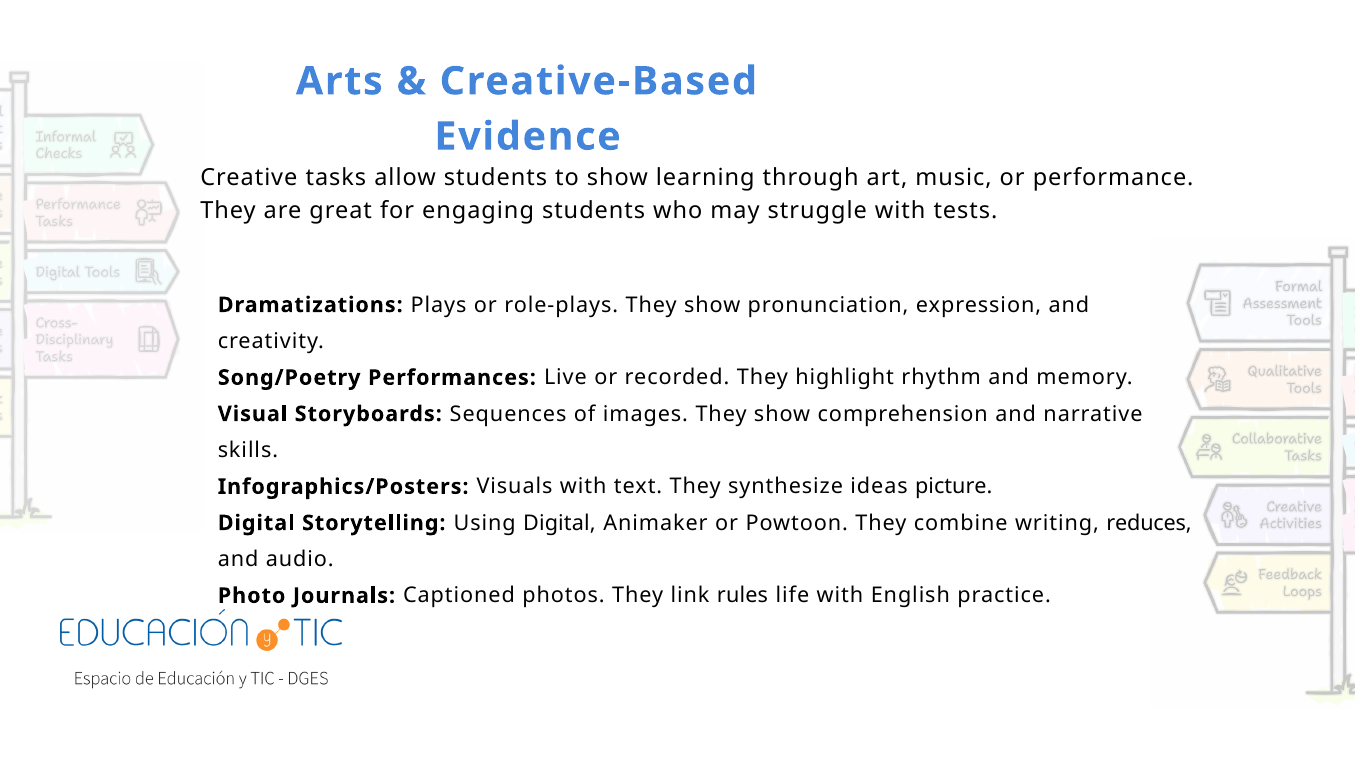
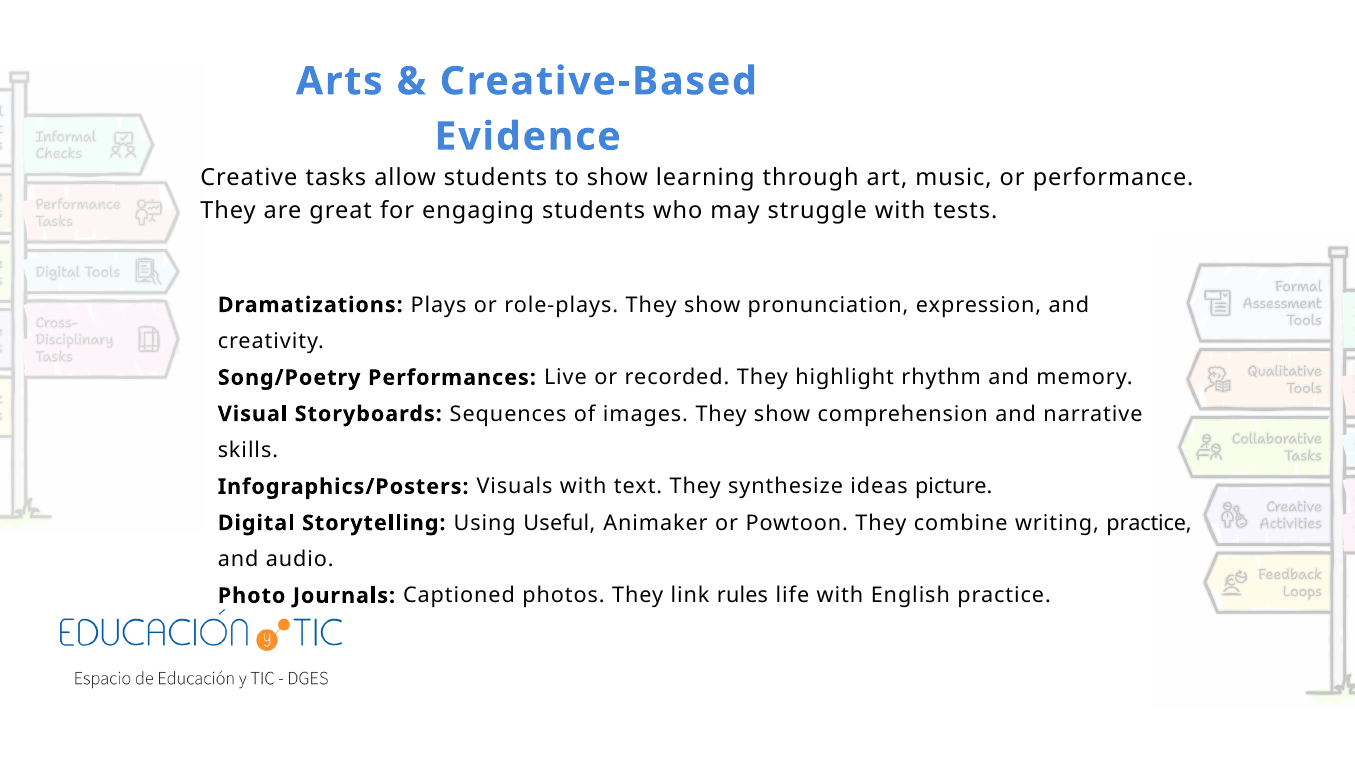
Using Digital: Digital -> Useful (559, 523)
writing reduces: reduces -> practice (1149, 523)
